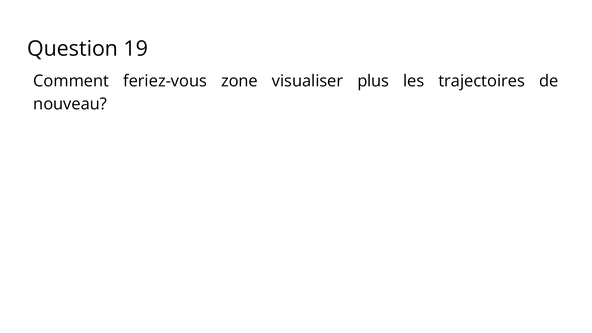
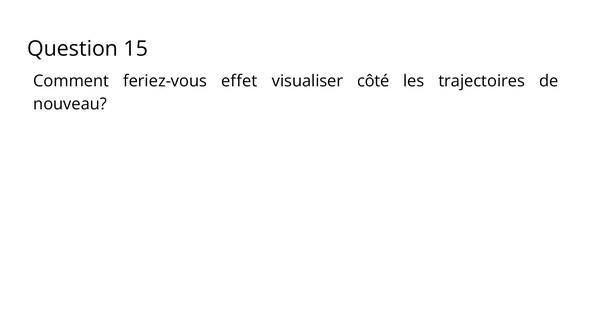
19: 19 -> 15 (136, 49)
zone: zone -> effet (239, 81)
plus: plus -> côté (373, 81)
